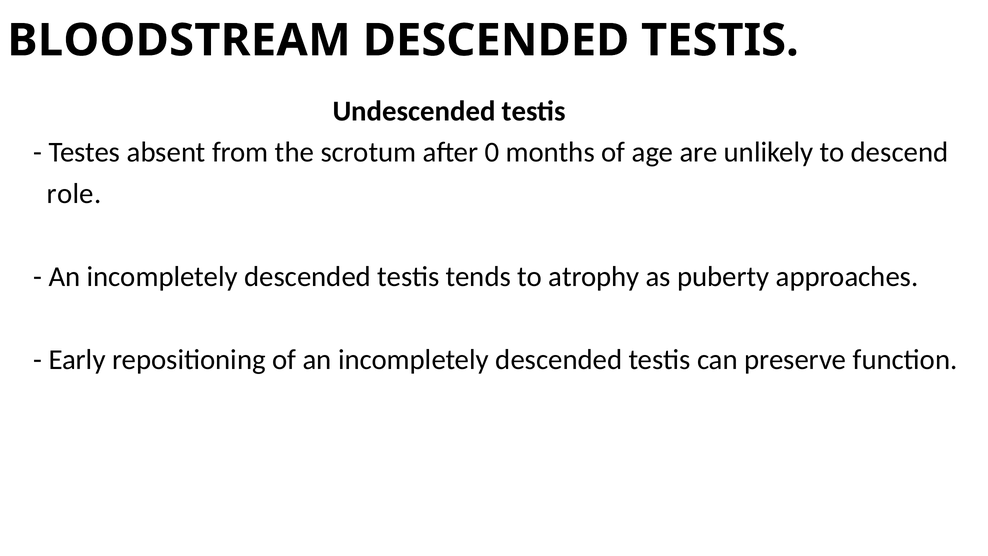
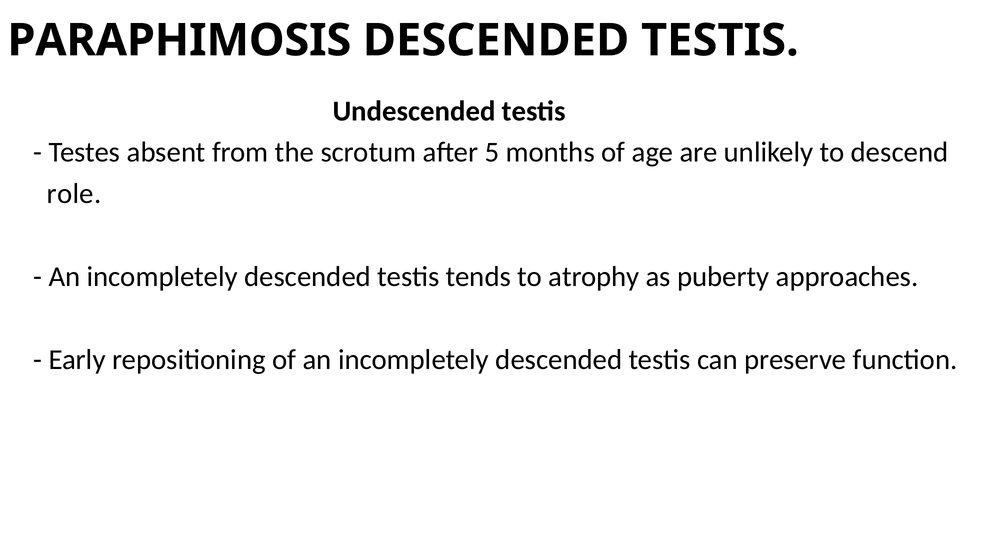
BLOODSTREAM: BLOODSTREAM -> PARAPHIMOSIS (179, 40)
0: 0 -> 5 (492, 152)
